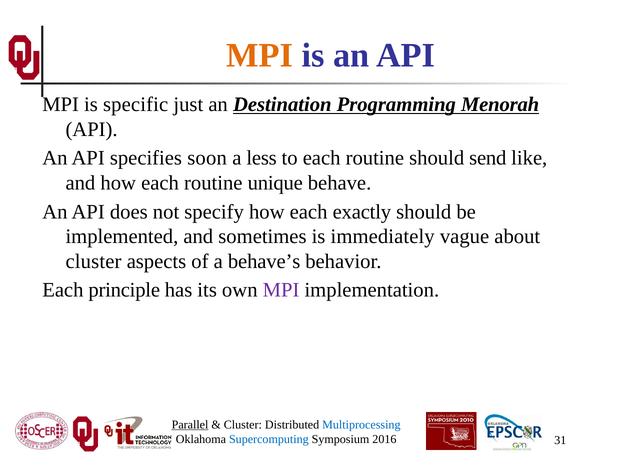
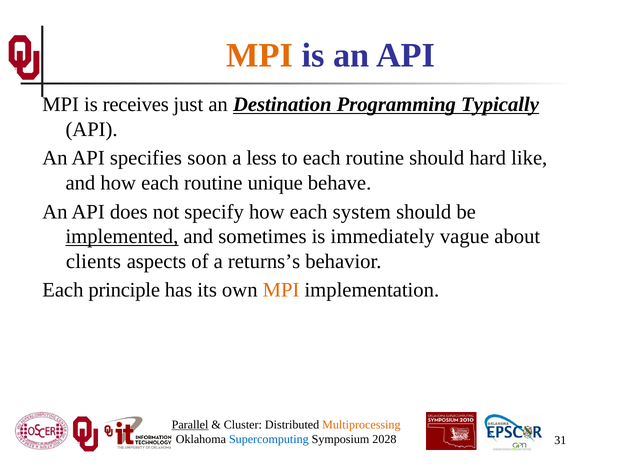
specific: specific -> receives (136, 105)
Menorah: Menorah -> Typically (500, 105)
send: send -> hard (488, 158)
exactly: exactly -> system (362, 212)
implemented underline: none -> present (122, 237)
cluster: cluster -> clients (93, 261)
behave’s: behave’s -> returns’s (264, 261)
MPI colour: purple -> orange (281, 290)
Multiprocessing colour: blue -> orange (361, 425)
2016: 2016 -> 2028 (384, 439)
